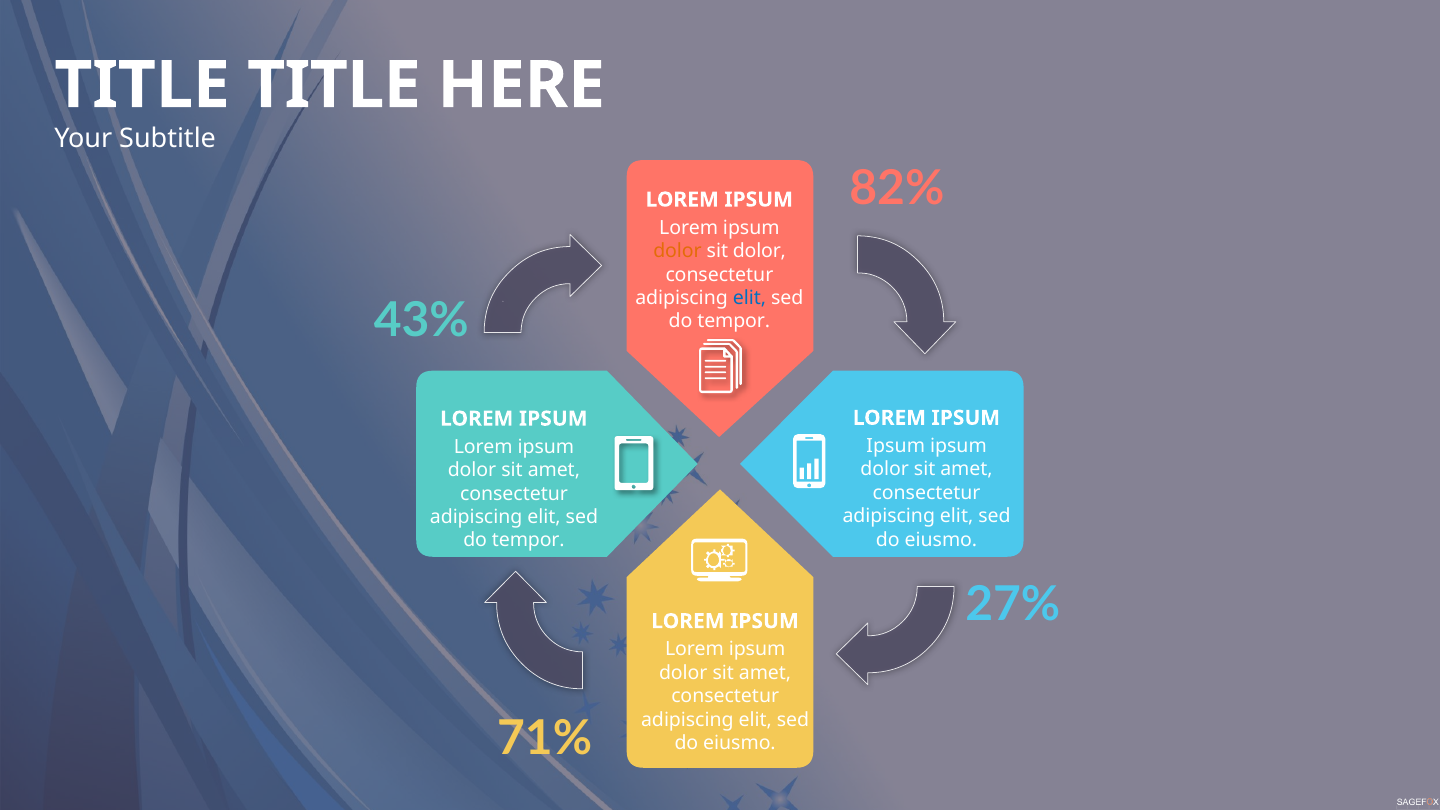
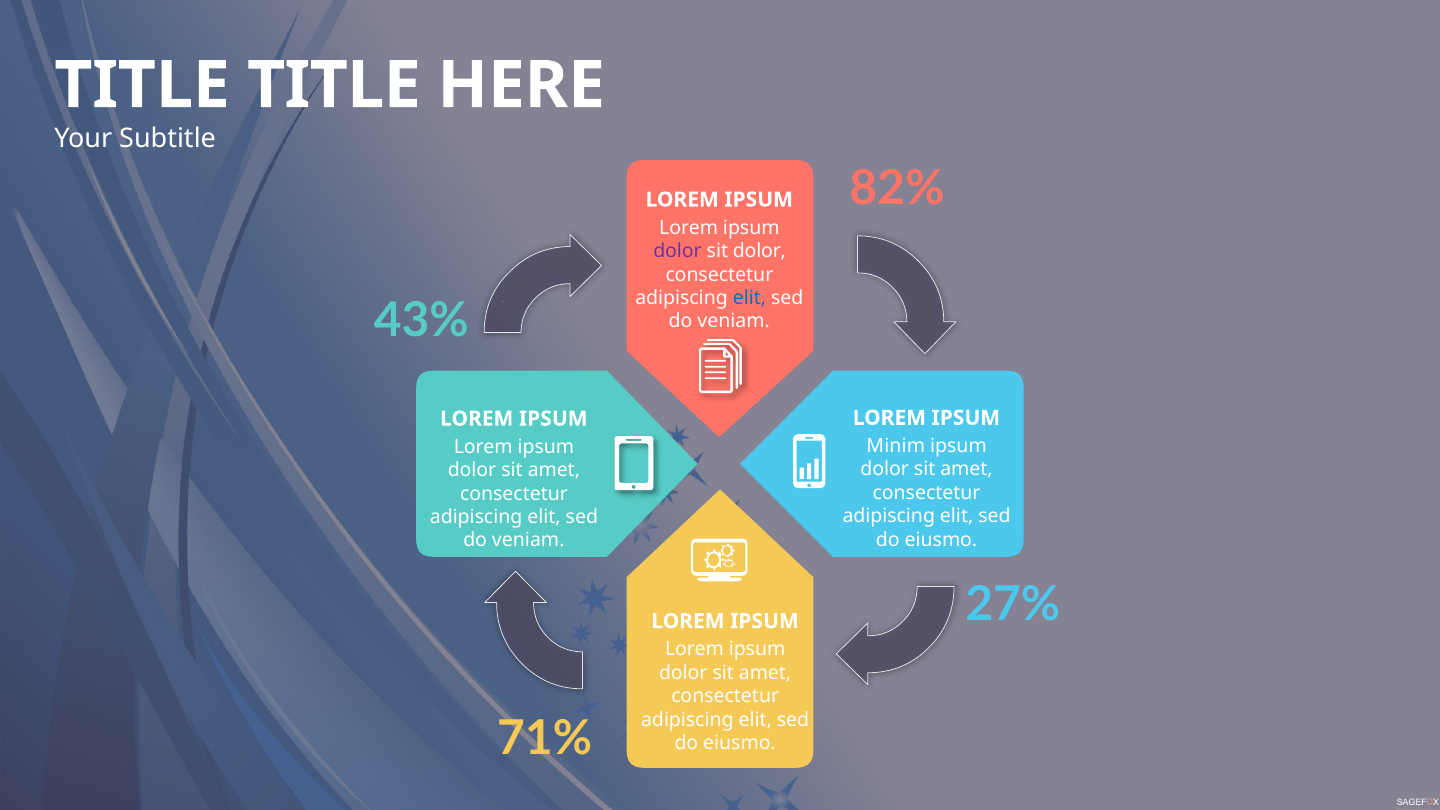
dolor colour: orange -> purple (677, 251)
tempor: tempor -> veniam (734, 321)
Ipsum: Ipsum -> Minim (896, 446)
tempor: tempor -> veniam (528, 541)
